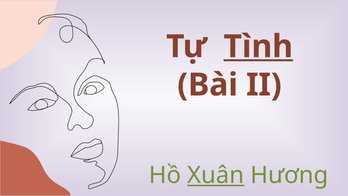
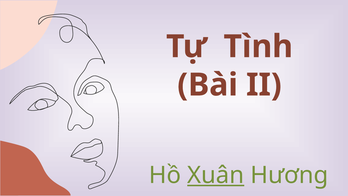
Tình underline: present -> none (258, 47)
